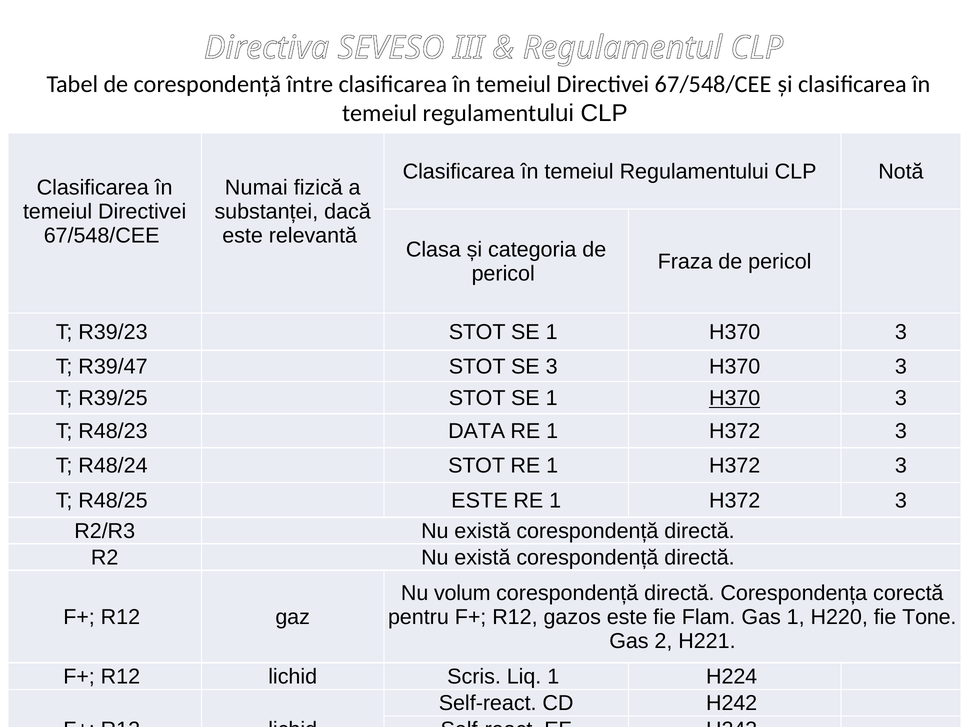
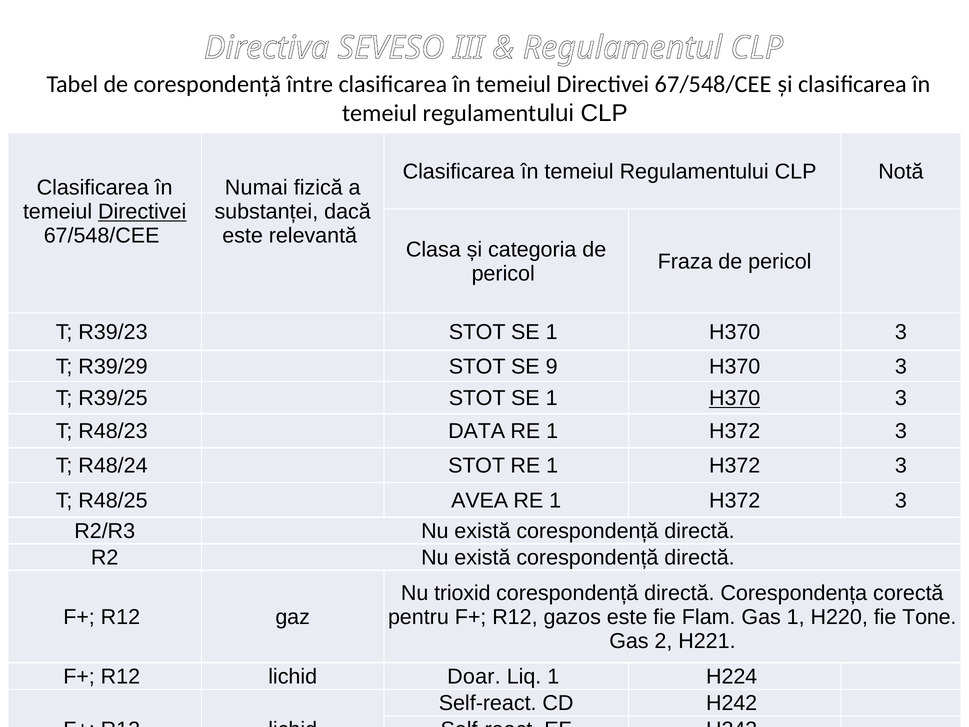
Directivei underline: none -> present (142, 212)
R39/47: R39/47 -> R39/29 (113, 366)
SE 3: 3 -> 9 (552, 366)
R48/25 ESTE: ESTE -> AVEA (480, 500)
volum: volum -> trioxid (462, 593)
Scris: Scris -> Doar (474, 676)
